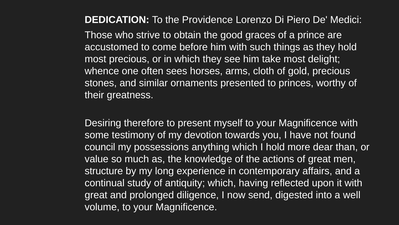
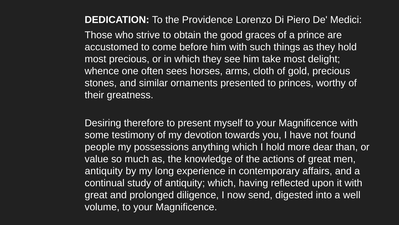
council: council -> people (100, 147)
structure: structure -> antiquity (104, 171)
